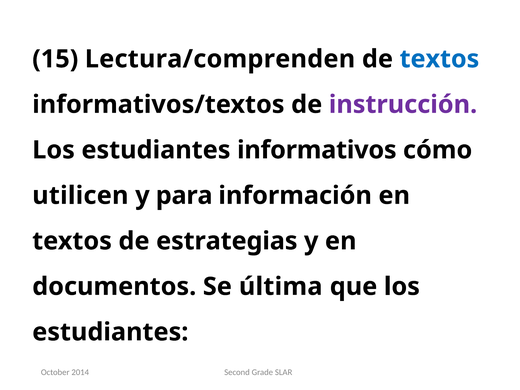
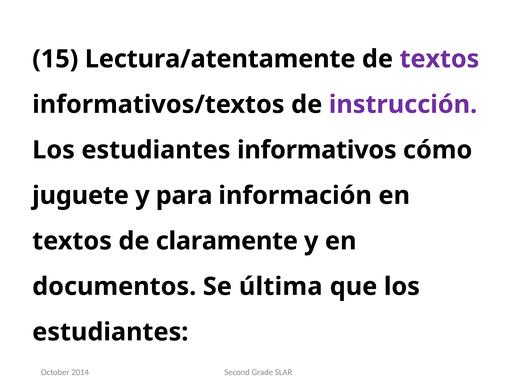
Lectura/comprenden: Lectura/comprenden -> Lectura/atentamente (220, 59)
textos colour: blue -> purple (439, 59)
utilicen: utilicen -> juguete (81, 196)
estrategias: estrategias -> claramente (227, 241)
